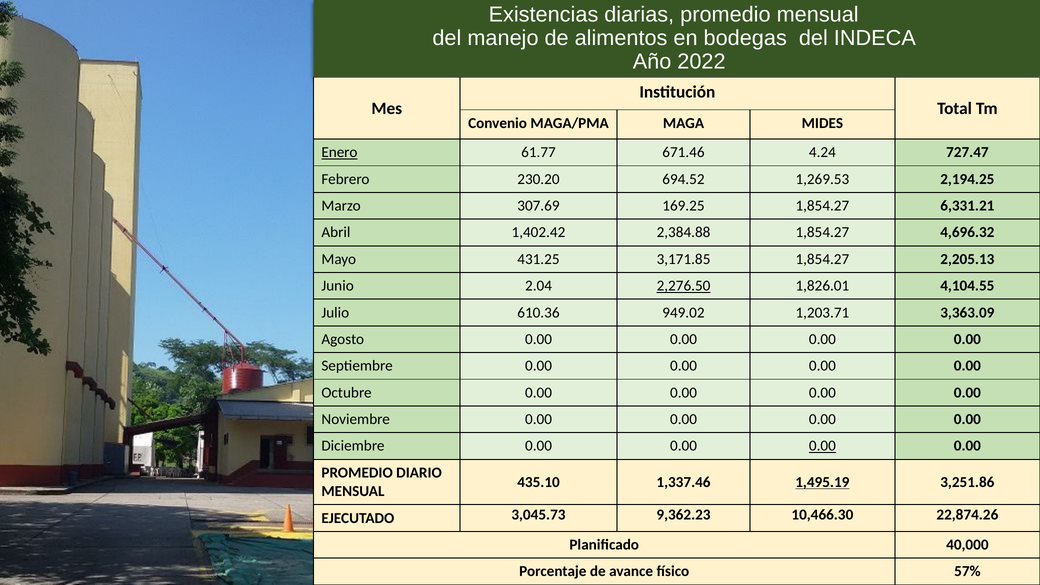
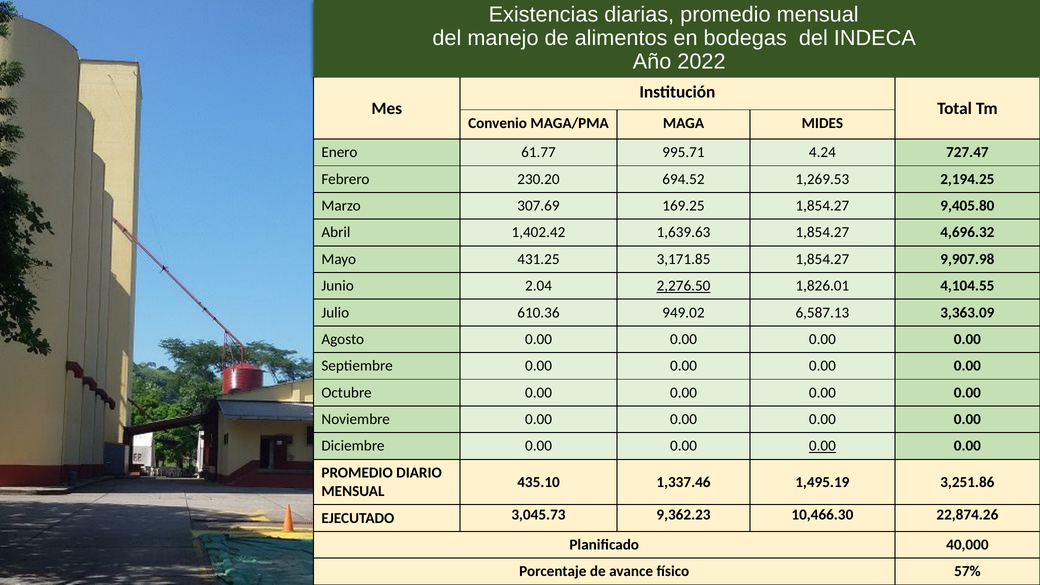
Enero underline: present -> none (339, 152)
671.46: 671.46 -> 995.71 (683, 152)
6,331.21: 6,331.21 -> 9,405.80 (967, 206)
2,384.88: 2,384.88 -> 1,639.63 (684, 232)
2,205.13: 2,205.13 -> 9,907.98 (967, 259)
1,203.71: 1,203.71 -> 6,587.13 (822, 313)
1,495.19 underline: present -> none (822, 482)
